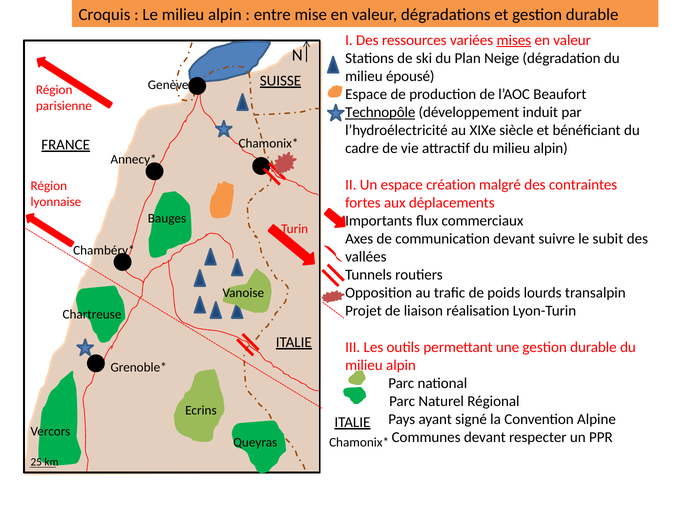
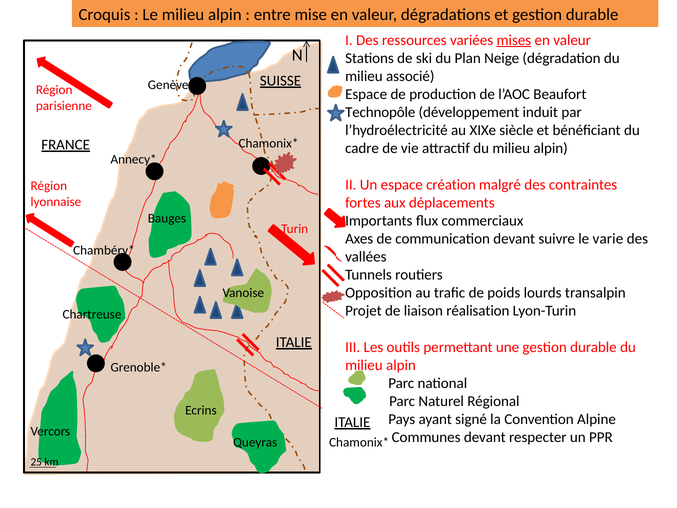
épousé: épousé -> associé (410, 76)
Technopôle underline: present -> none (380, 112)
subit: subit -> varie (608, 239)
